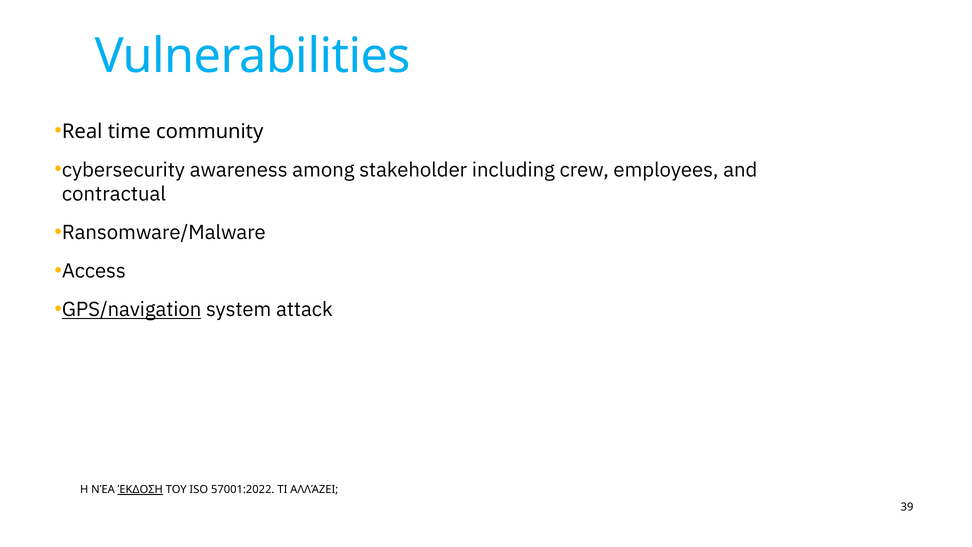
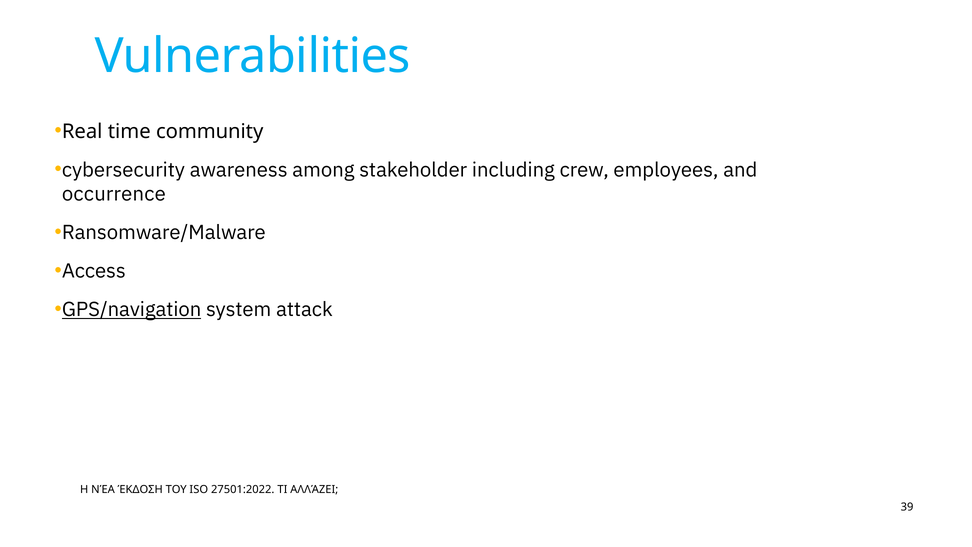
contractual: contractual -> occurrence (114, 194)
ΈΚΔΟΣΗ underline: present -> none (140, 489)
57001:2022: 57001:2022 -> 27501:2022 (243, 489)
